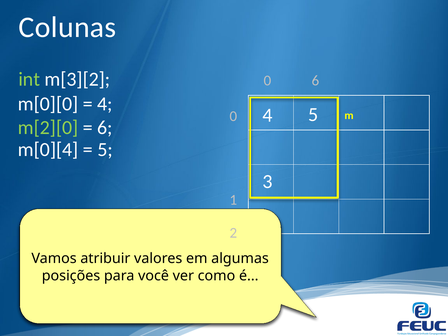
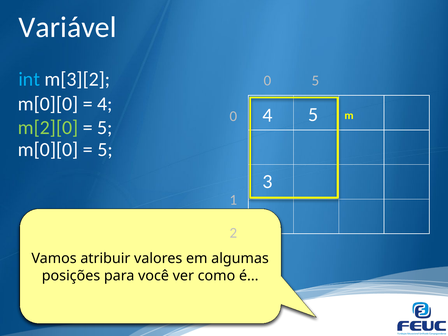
Colunas: Colunas -> Variável (68, 27)
int colour: light green -> light blue (29, 79)
0 6: 6 -> 5 (315, 81)
6: 6 -> 5 (105, 128)
m[0][4: m[0][4 -> m[0][0 (48, 150)
